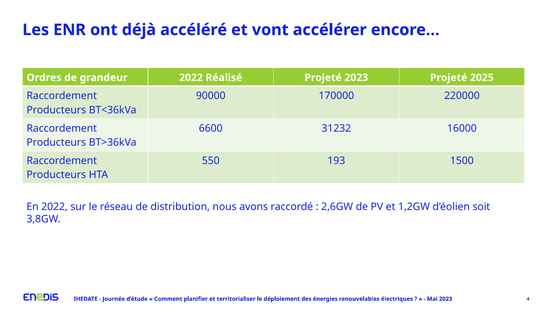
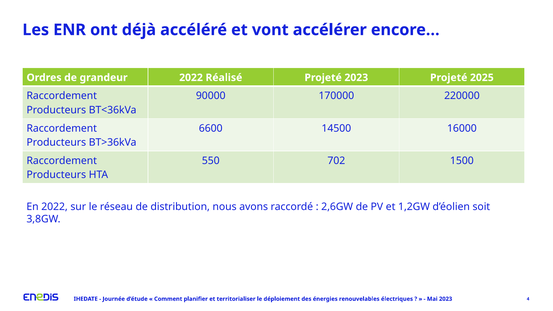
31232: 31232 -> 14500 (336, 128)
193: 193 -> 702 (336, 161)
